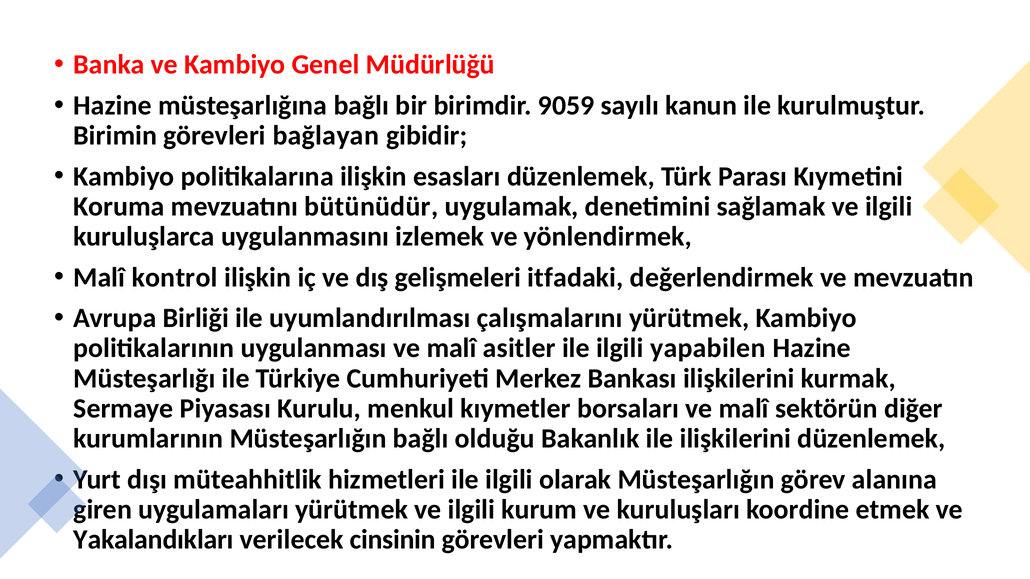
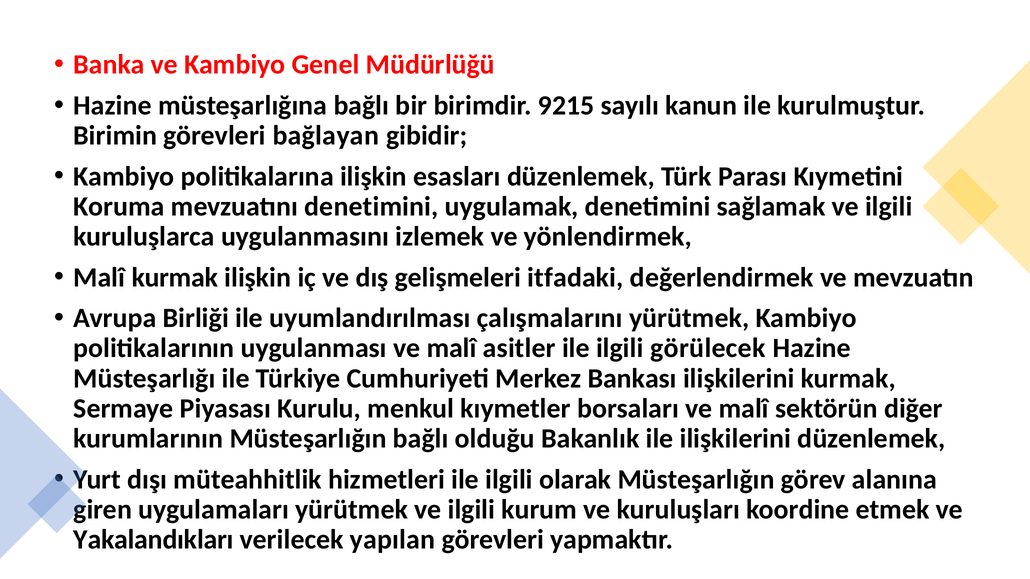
9059: 9059 -> 9215 (566, 105)
mevzuatını bütünüdür: bütünüdür -> denetimini (371, 207)
Malî kontrol: kontrol -> kurmak (175, 278)
yapabilen: yapabilen -> görülecek (708, 348)
cinsinin: cinsinin -> yapılan (393, 540)
